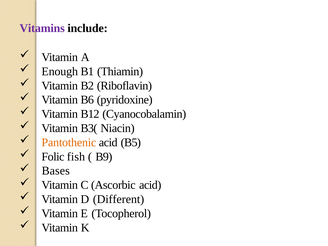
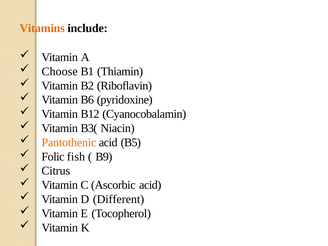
Vitamins colour: purple -> orange (42, 28)
Enough: Enough -> Choose (60, 71)
Bases: Bases -> Citrus (56, 171)
